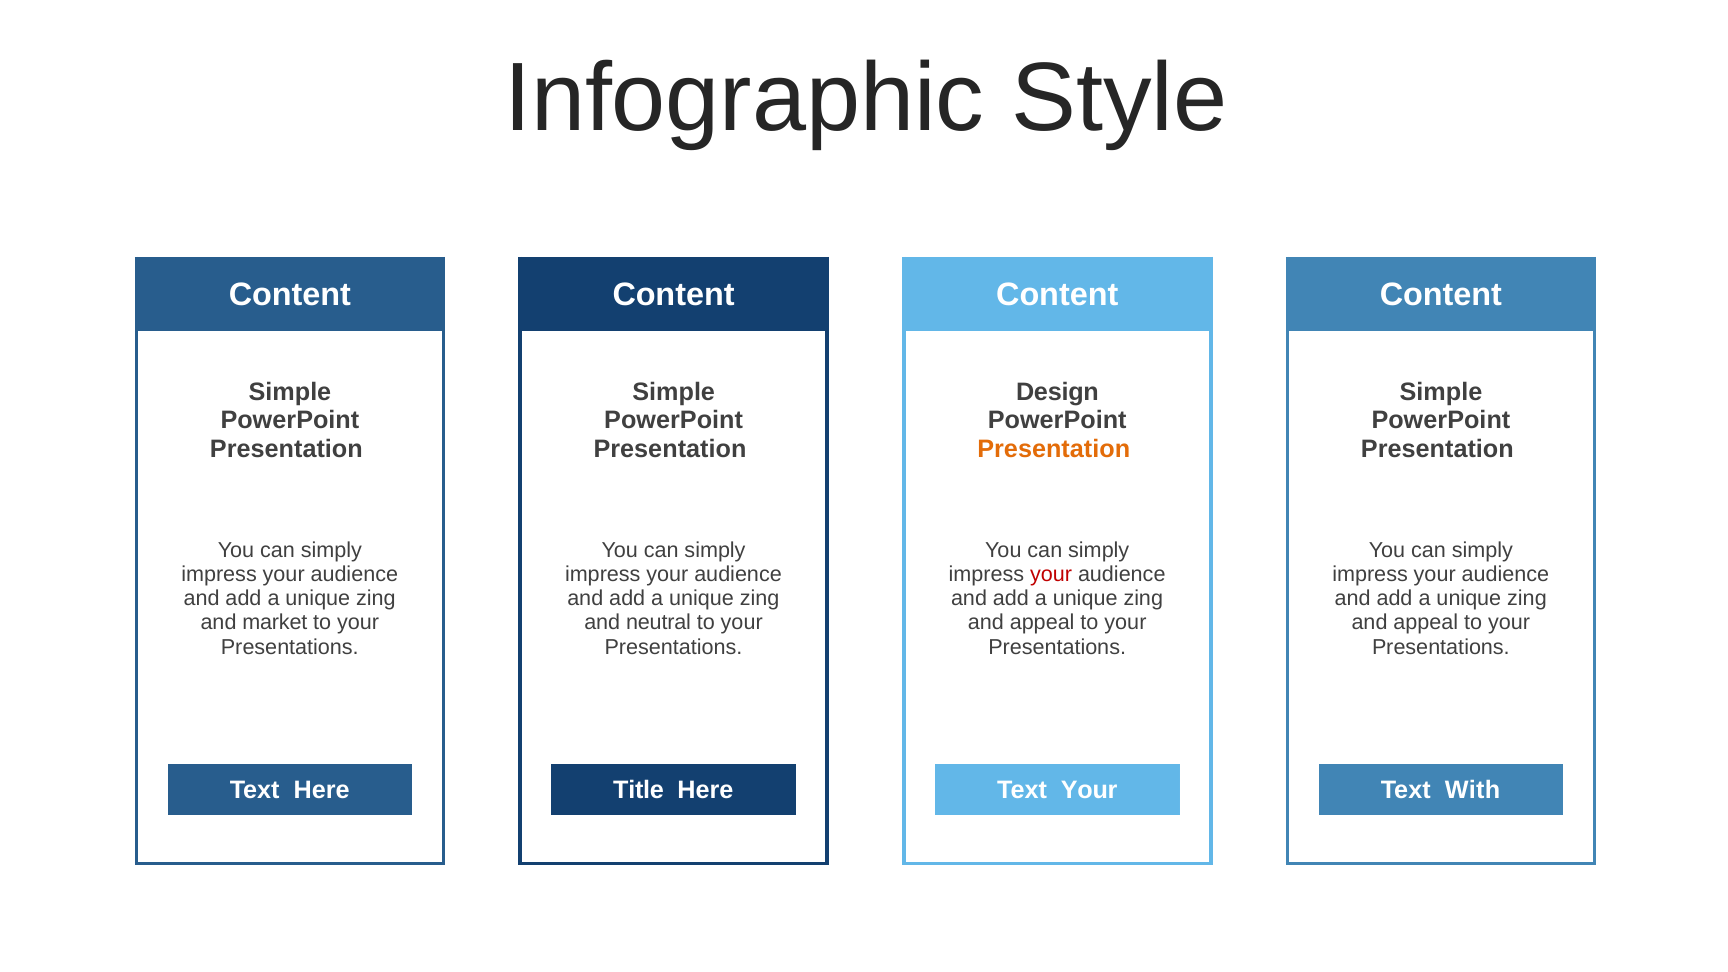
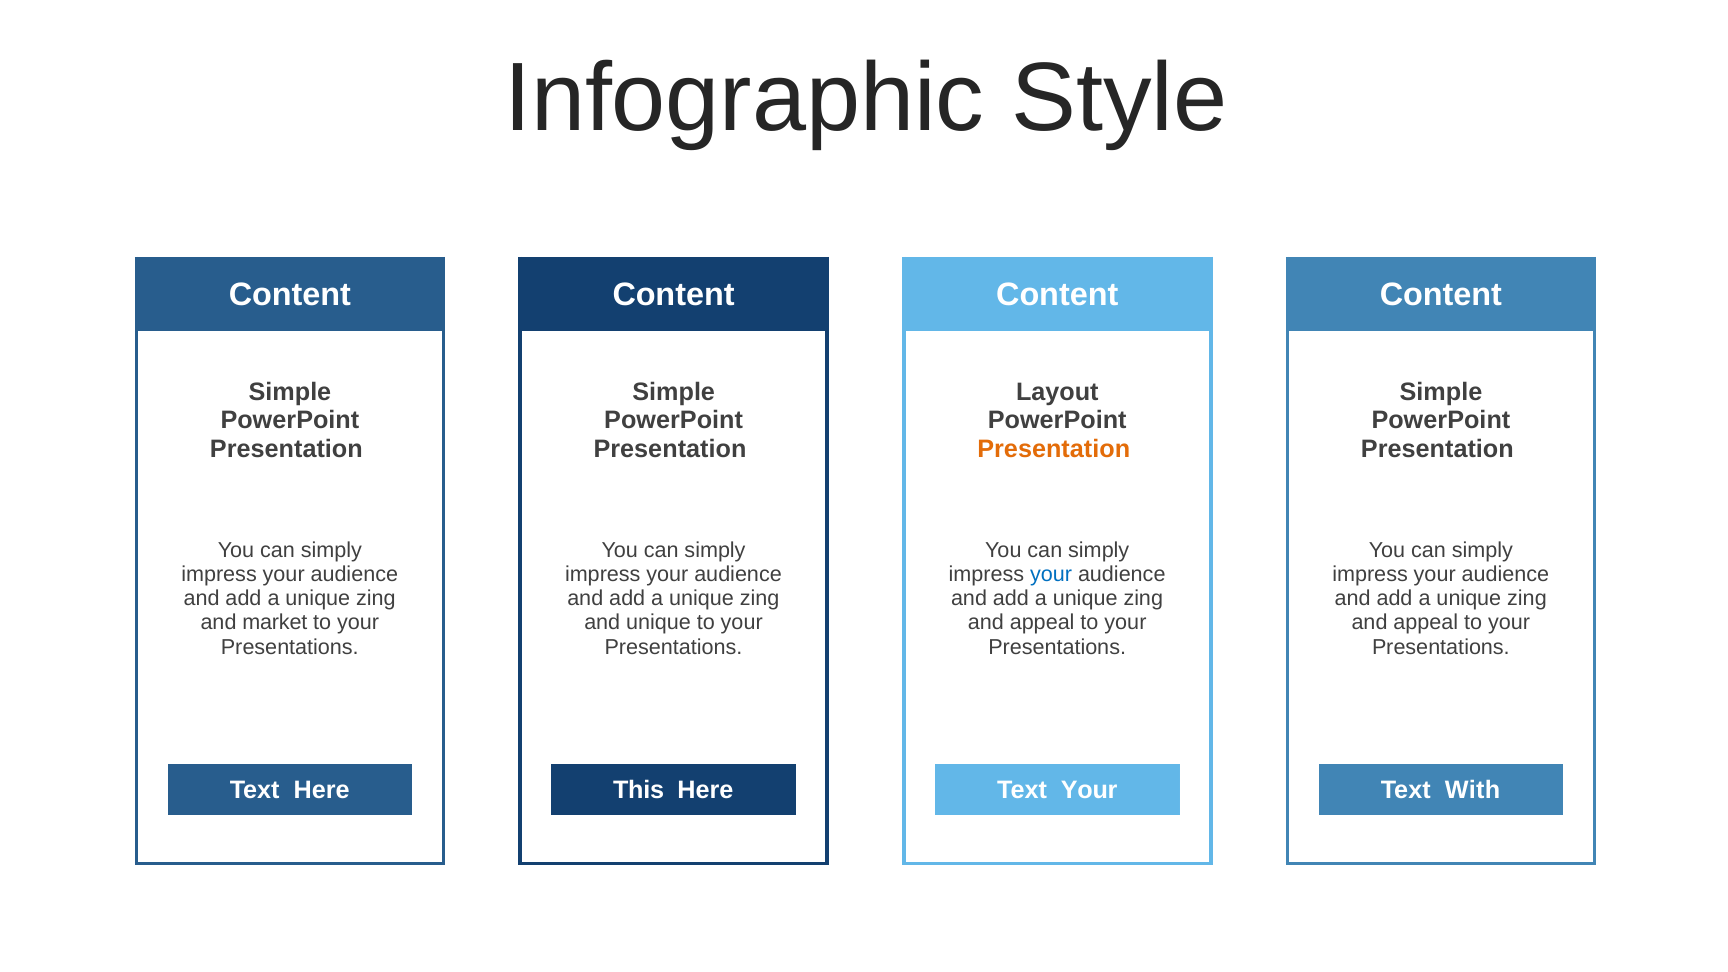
Design: Design -> Layout (1057, 392)
your colour: red -> blue (1051, 574)
and neutral: neutral -> unique (658, 623)
Title: Title -> This (639, 790)
